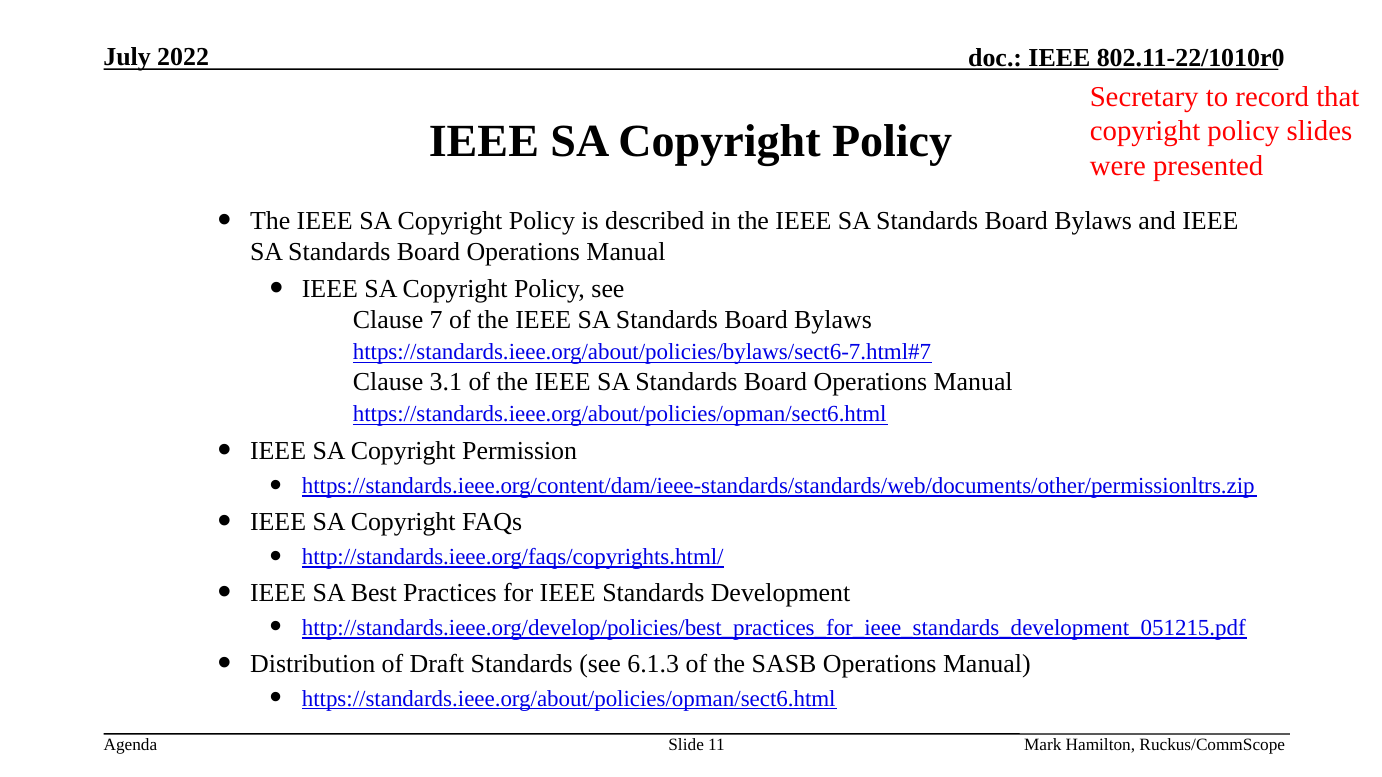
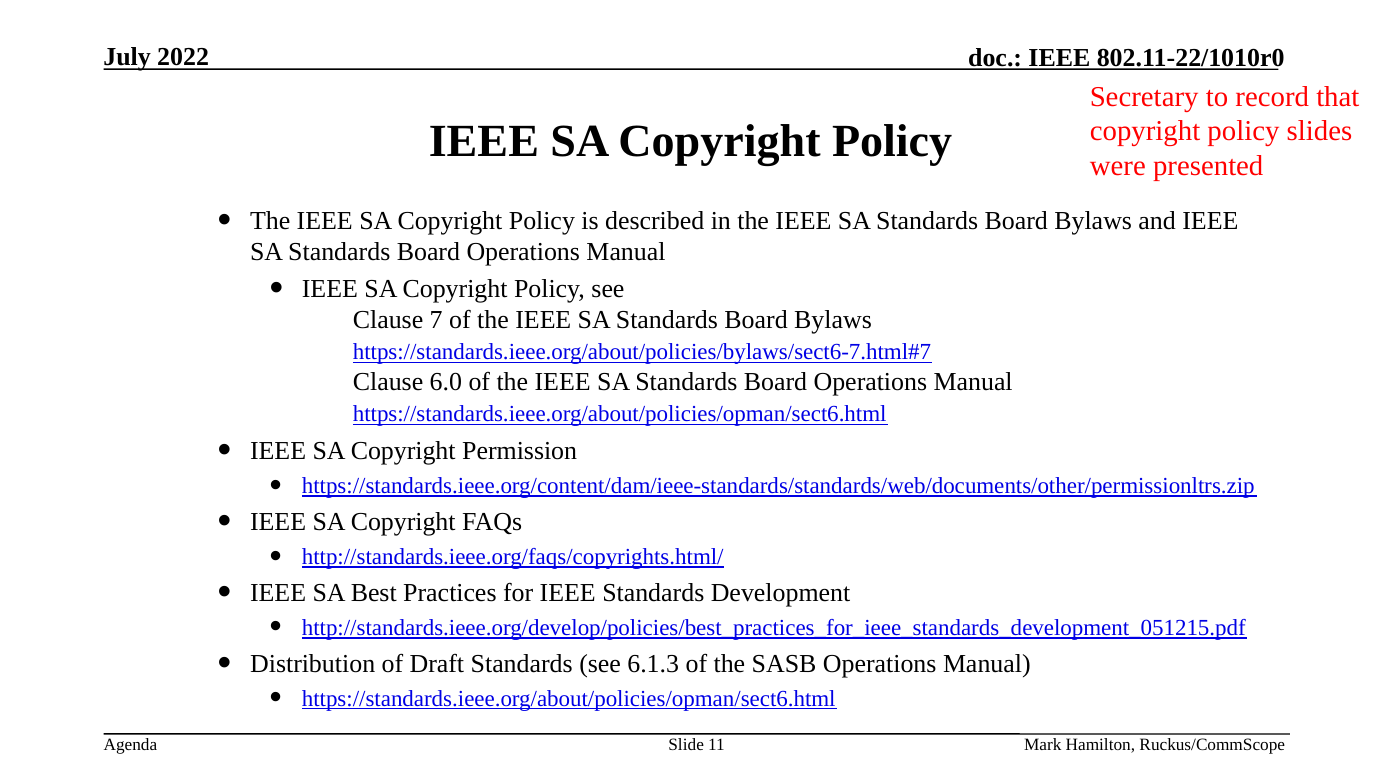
3.1: 3.1 -> 6.0 (446, 382)
